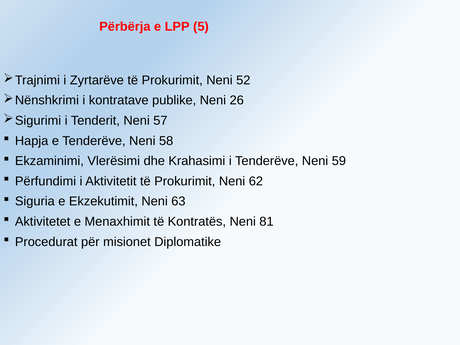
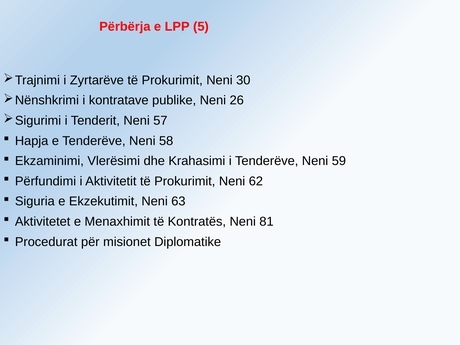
52: 52 -> 30 (243, 80)
